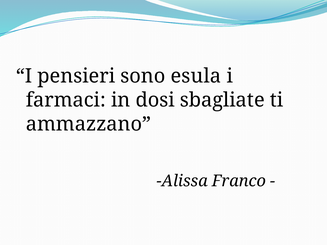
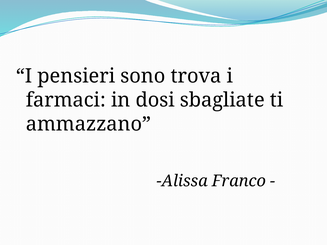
esula: esula -> trova (196, 76)
